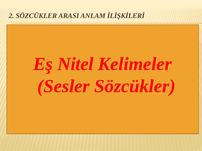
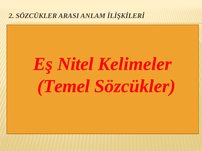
Sesler: Sesler -> Temel (64, 86)
